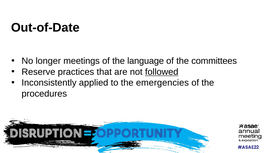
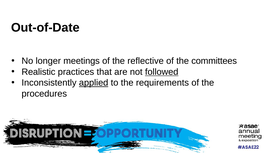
language: language -> reflective (146, 61)
Reserve: Reserve -> Realistic (38, 72)
applied underline: none -> present (94, 83)
emergencies: emergencies -> requirements (162, 83)
